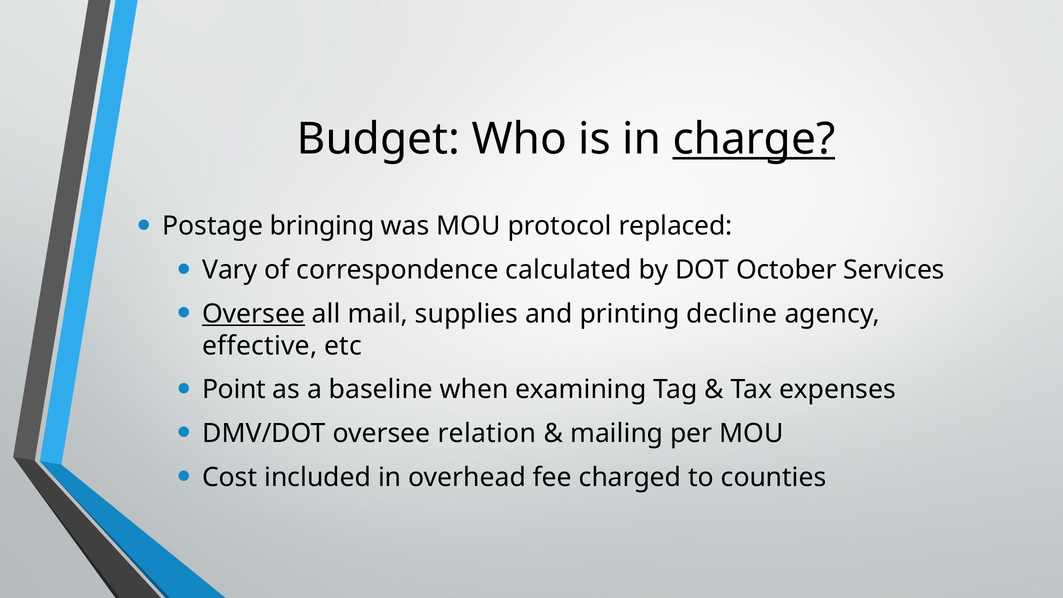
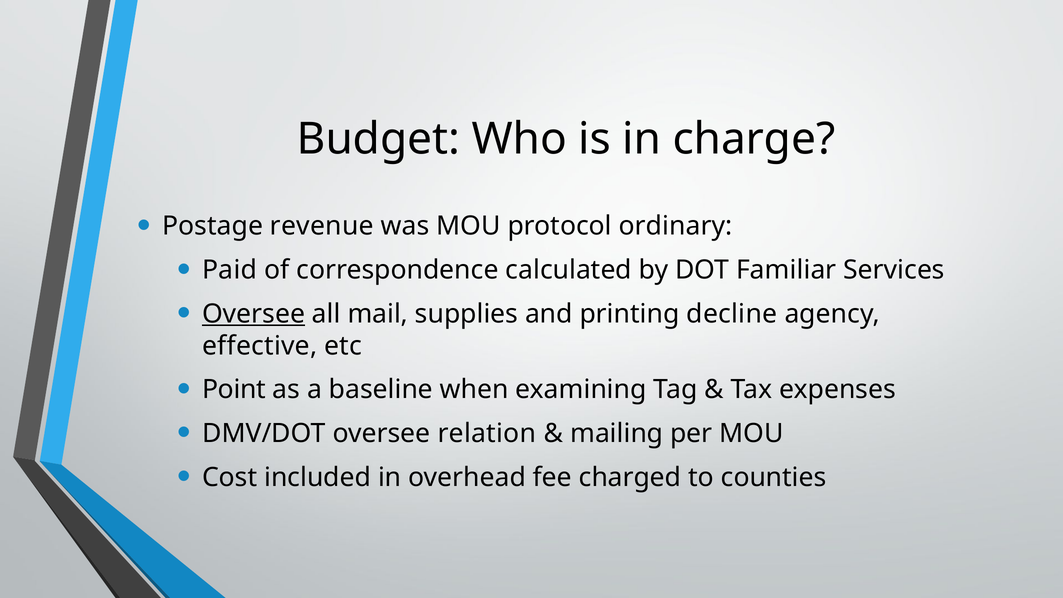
charge underline: present -> none (754, 139)
bringing: bringing -> revenue (322, 226)
replaced: replaced -> ordinary (675, 226)
Vary: Vary -> Paid (230, 270)
October: October -> Familiar (786, 270)
